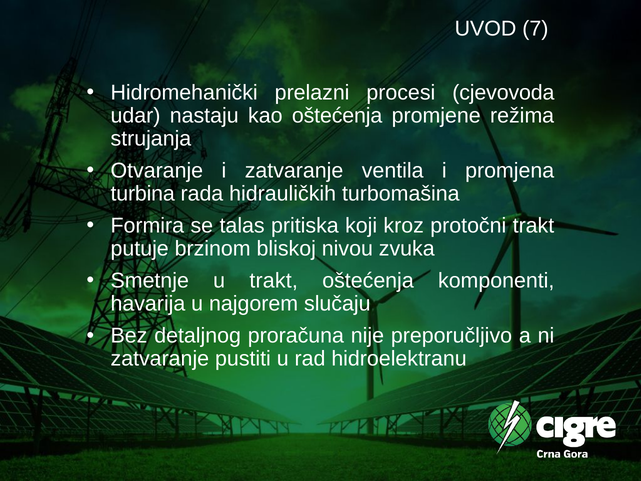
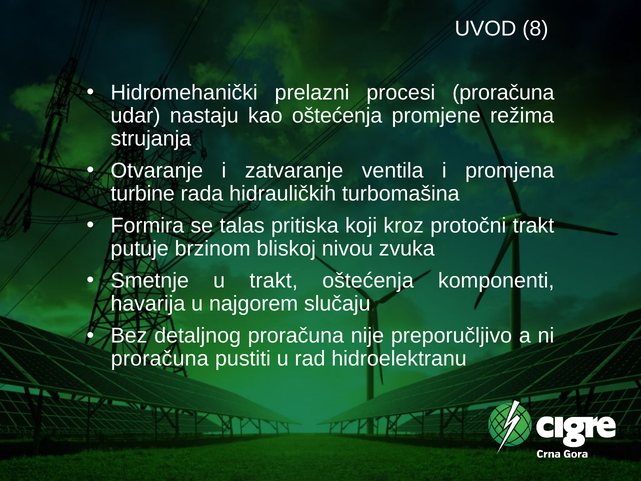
7: 7 -> 8 (535, 29)
procesi cjevovoda: cjevovoda -> proračuna (503, 92)
turbina: turbina -> turbine (143, 194)
zatvaranje: zatvaranje -> proračuna (160, 359)
